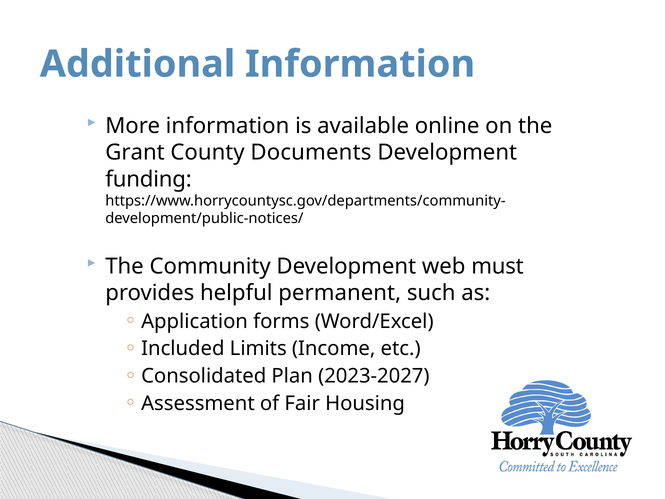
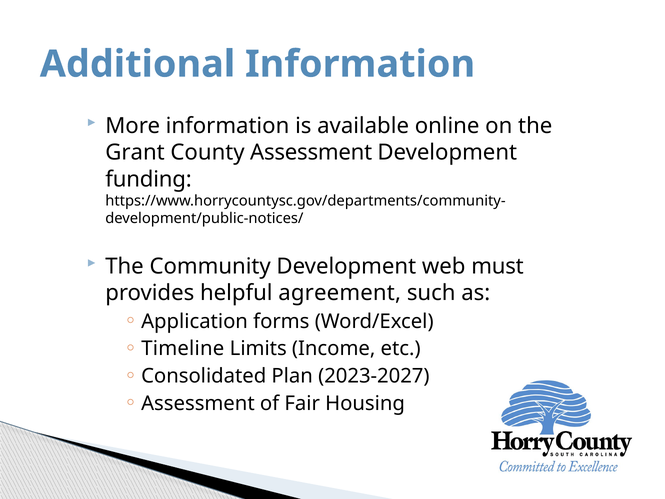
County Documents: Documents -> Assessment (311, 152)
permanent: permanent -> agreement (340, 293)
Included: Included -> Timeline (183, 349)
